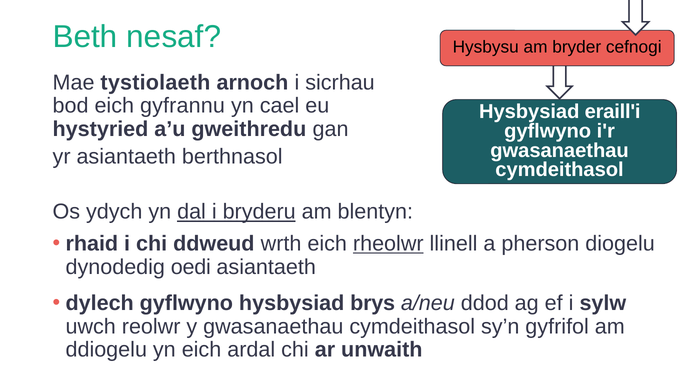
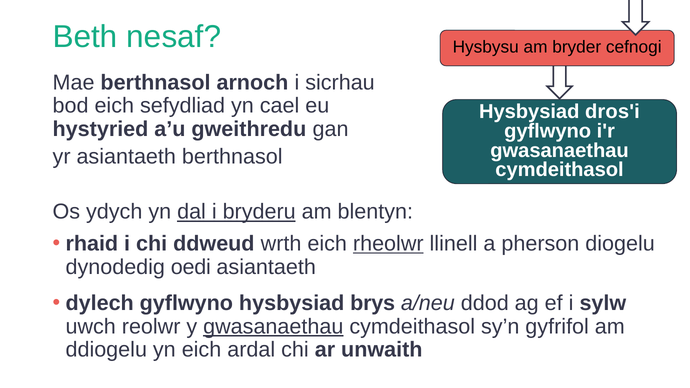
Mae tystiolaeth: tystiolaeth -> berthnasol (156, 82)
gyfrannu: gyfrannu -> sefydliad (183, 106)
eraill'i: eraill'i -> dros'i (612, 112)
gwasanaethau underline: none -> present (273, 327)
